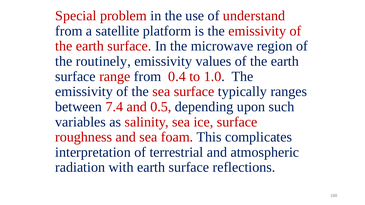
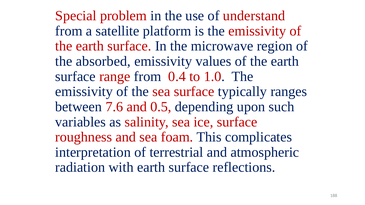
routinely: routinely -> absorbed (103, 61)
7.4: 7.4 -> 7.6 (114, 107)
